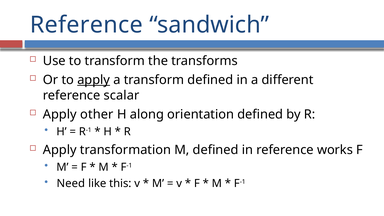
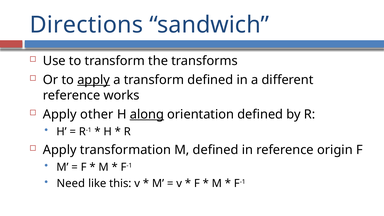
Reference: Reference -> Directions (86, 25)
scalar: scalar -> works (122, 95)
along underline: none -> present (147, 114)
works: works -> origin (335, 150)
